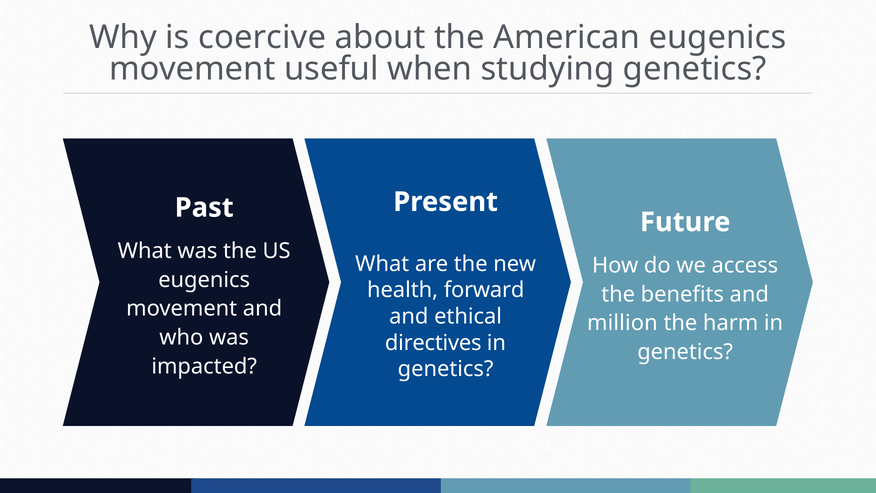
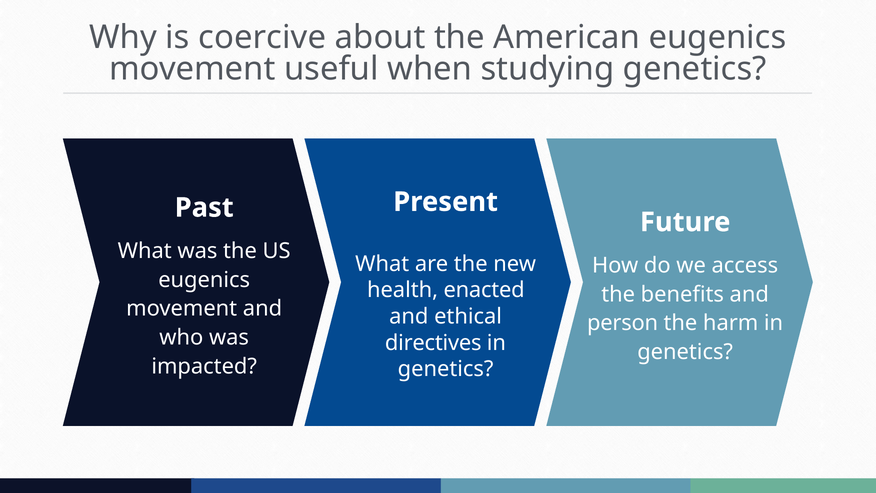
forward: forward -> enacted (484, 290)
million: million -> person (623, 323)
